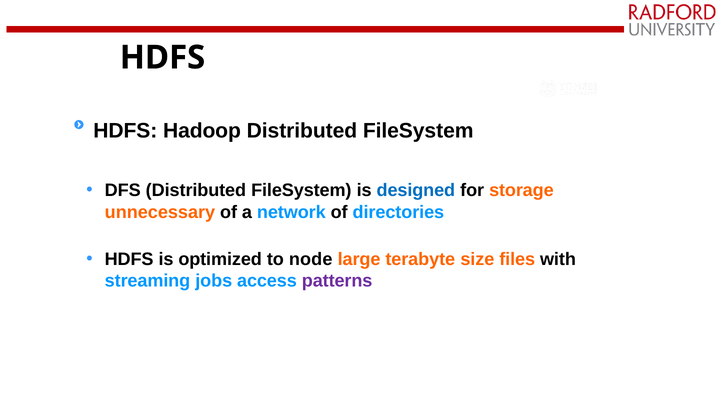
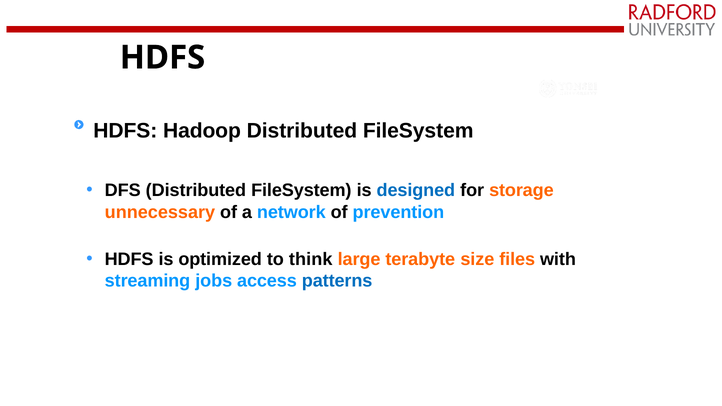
directories: directories -> prevention (398, 212)
node: node -> think (311, 259)
patterns colour: purple -> blue (337, 281)
